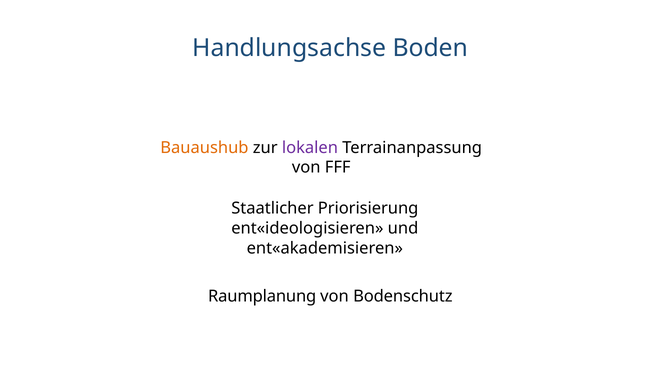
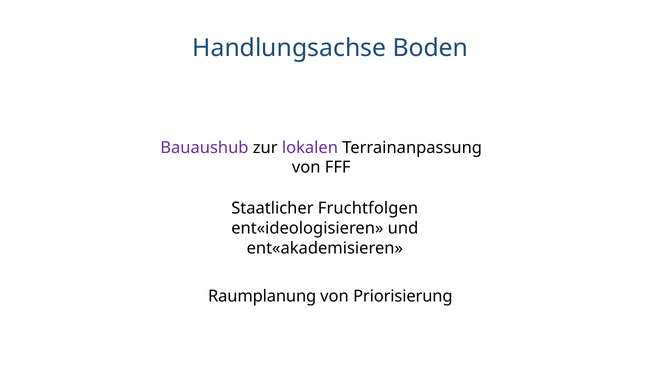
Bauaushub colour: orange -> purple (204, 148)
Priorisierung: Priorisierung -> Fruchtfolgen (368, 208)
Bodenschutz: Bodenschutz -> Priorisierung (403, 296)
